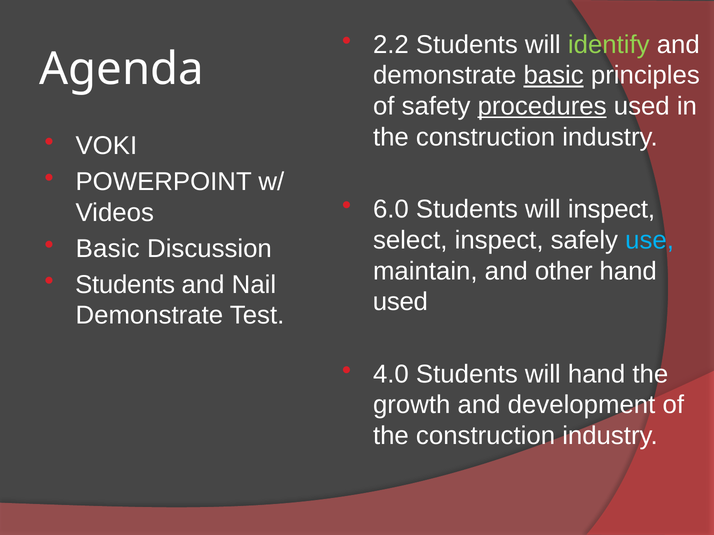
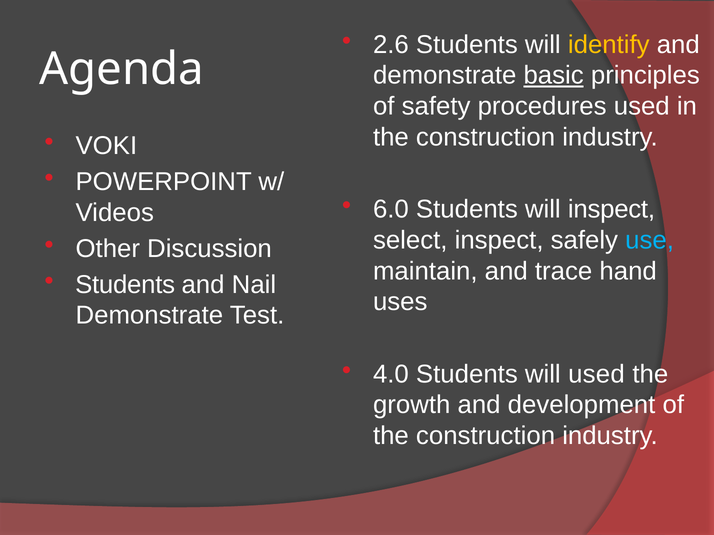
2.2: 2.2 -> 2.6 (391, 45)
identify colour: light green -> yellow (609, 45)
procedures underline: present -> none (542, 106)
Basic: Basic -> Other (108, 249)
other: other -> trace (564, 271)
used: used -> uses (400, 302)
will hand: hand -> used (596, 374)
